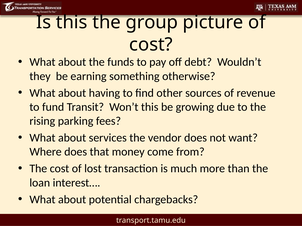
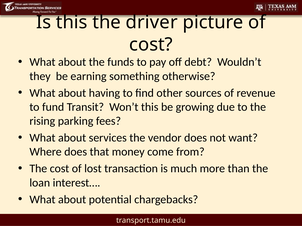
group: group -> driver (152, 22)
